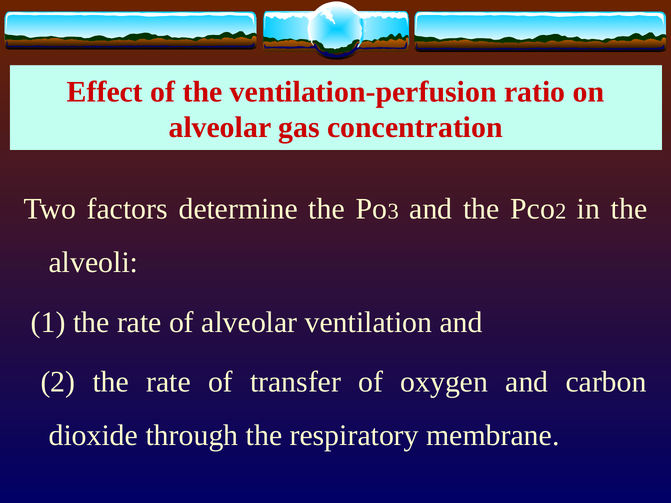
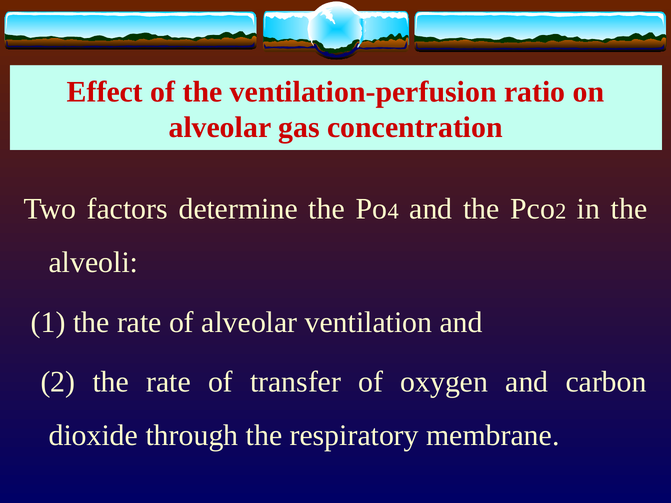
3: 3 -> 4 (393, 211)
